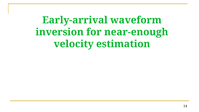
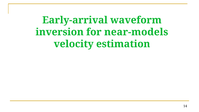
near-enough: near-enough -> near-models (136, 32)
